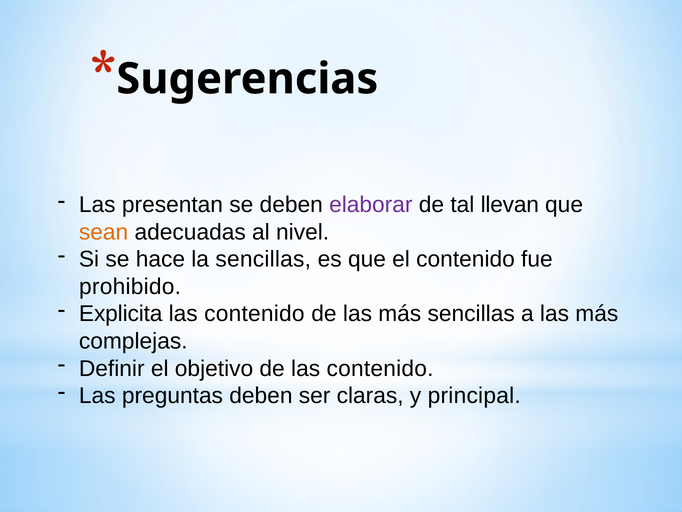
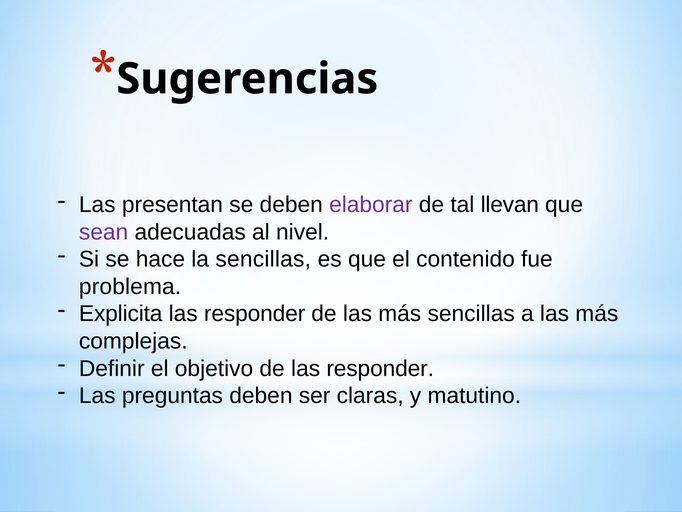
sean colour: orange -> purple (104, 232)
prohibido: prohibido -> problema (130, 286)
contenido: contenido -> responder (255, 314)
de las contenido: contenido -> responder (380, 368)
principal: principal -> matutino (474, 395)
